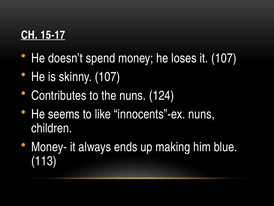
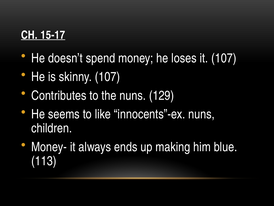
124: 124 -> 129 (162, 95)
